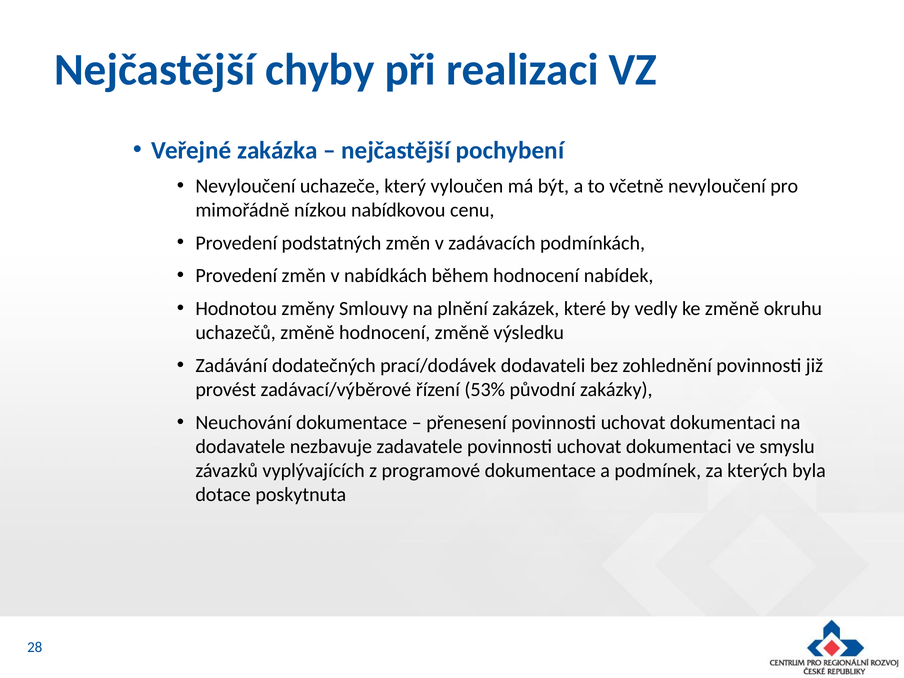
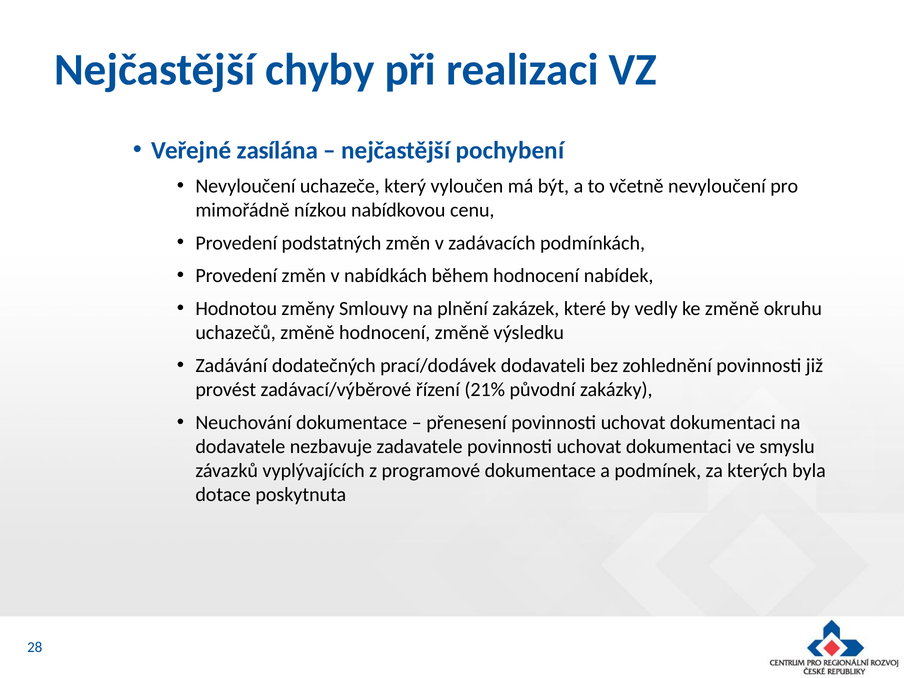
zakázka: zakázka -> zasílána (277, 151)
53%: 53% -> 21% (485, 390)
